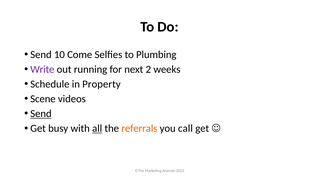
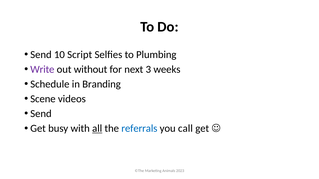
Come: Come -> Script (80, 55)
running: running -> without (91, 69)
2: 2 -> 3 (148, 69)
Property: Property -> Branding (102, 84)
Send underline: present -> none (41, 114)
referrals colour: orange -> blue (139, 129)
